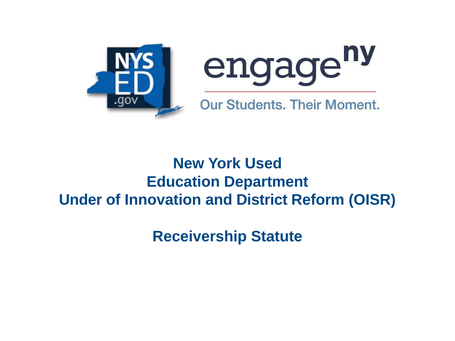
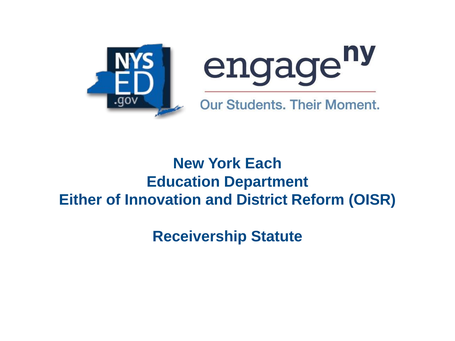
Used: Used -> Each (263, 164)
Under: Under -> Either (80, 200)
